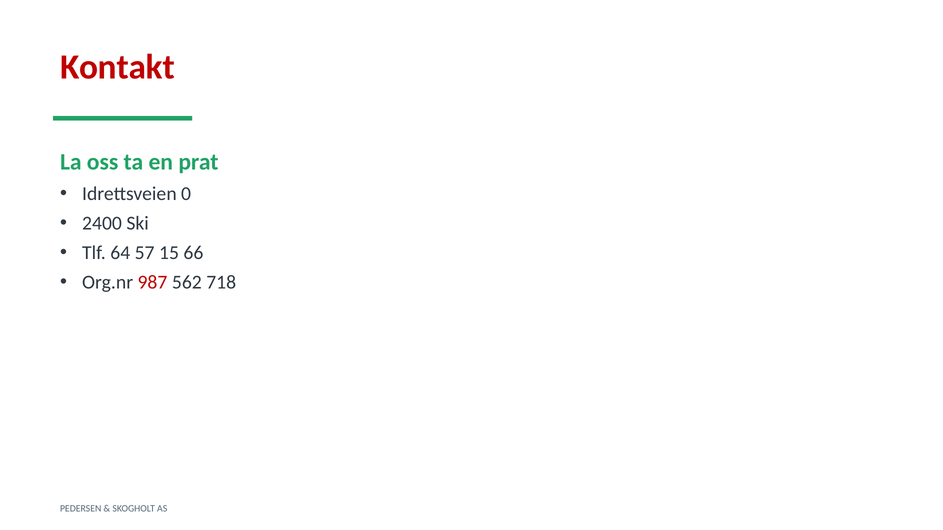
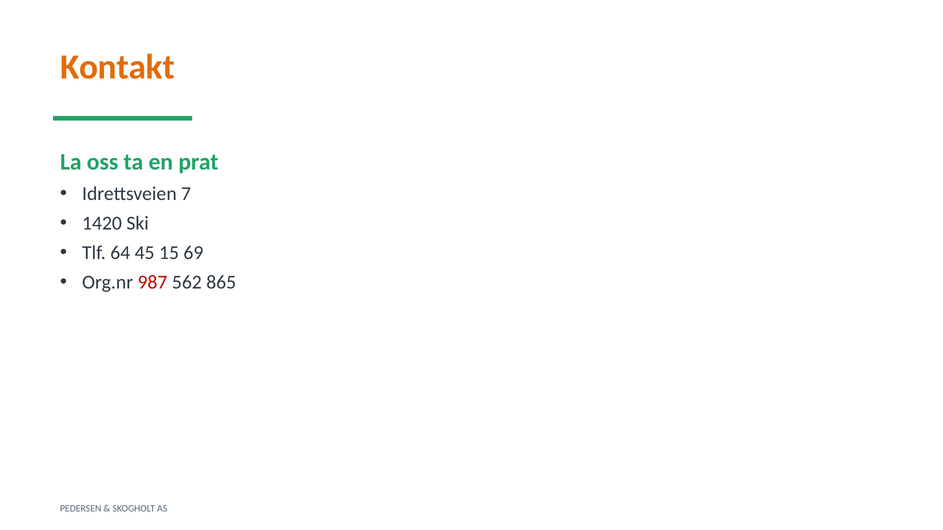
Kontakt colour: red -> orange (117, 67)
0: 0 -> 7 (186, 194)
2400: 2400 -> 1420 (102, 223)
57: 57 -> 45 (145, 253)
66: 66 -> 69 (193, 253)
718: 718 -> 865 (221, 282)
